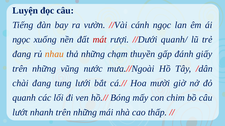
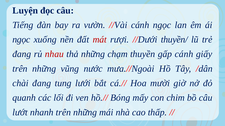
quanh/: quanh/ -> thuyền/ (174, 40)
nhau colour: orange -> red (54, 54)
gấp đánh: đánh -> cánh (184, 54)
